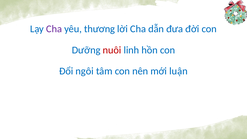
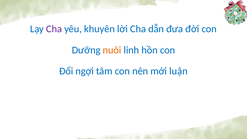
thương: thương -> khuyên (100, 29)
nuôi colour: red -> orange (112, 50)
ngôi: ngôi -> ngợi (85, 71)
